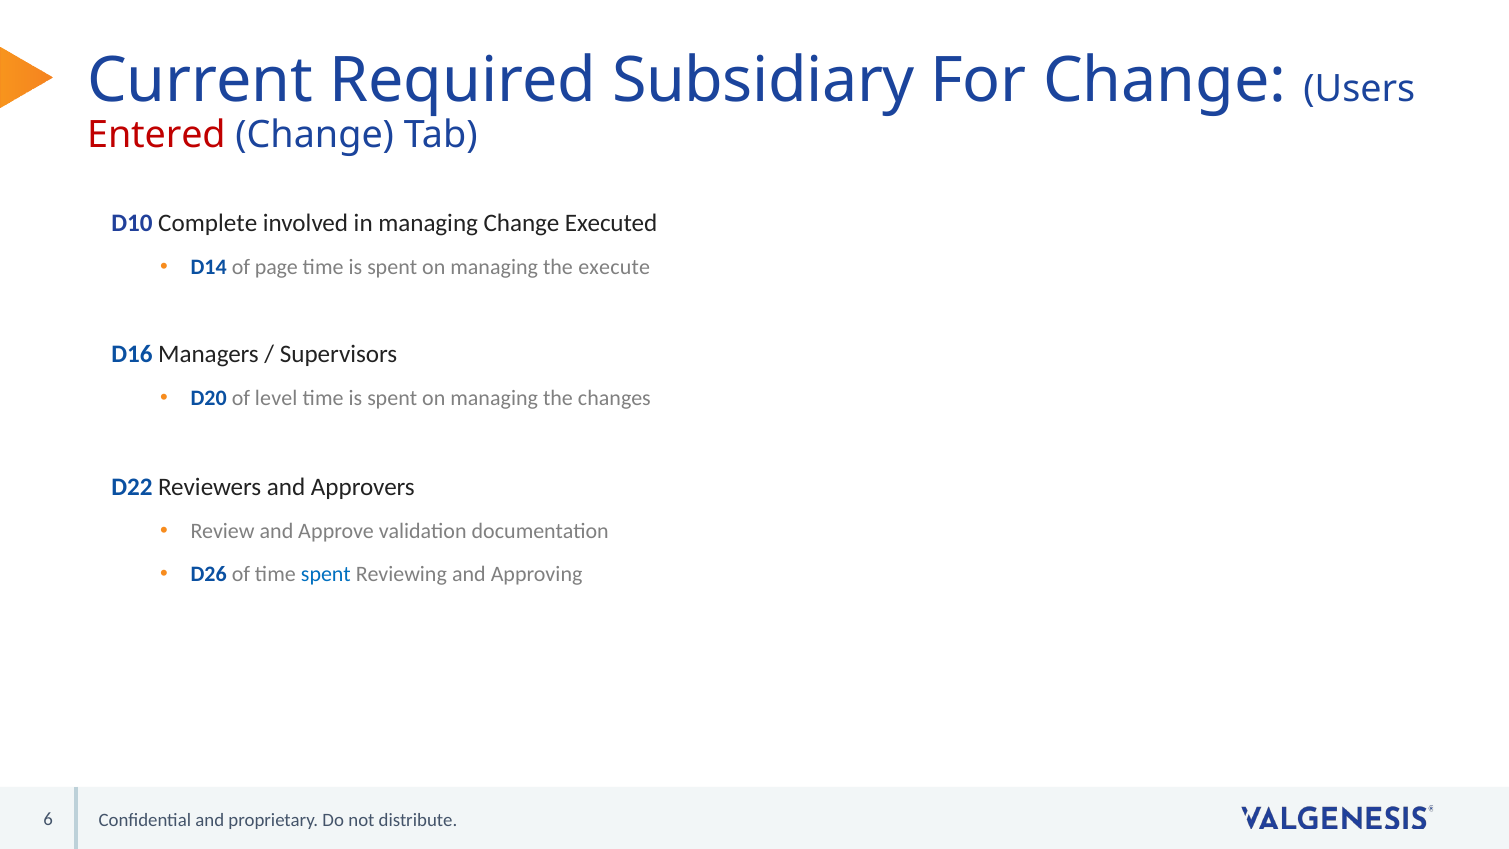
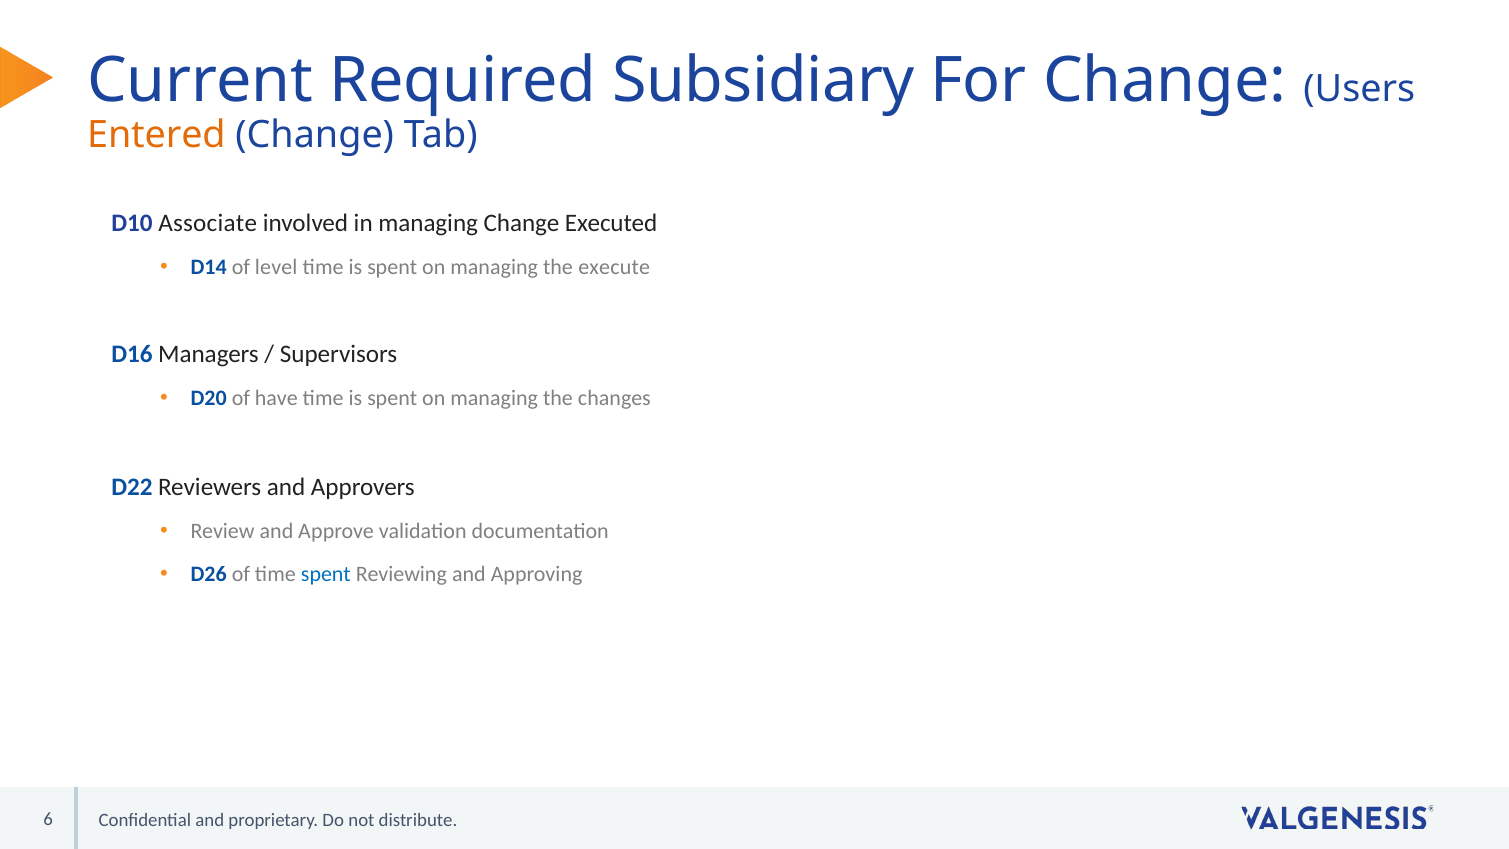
Entered colour: red -> orange (156, 135)
Complete: Complete -> Associate (208, 223)
page: page -> level (276, 267)
level: level -> have (276, 398)
